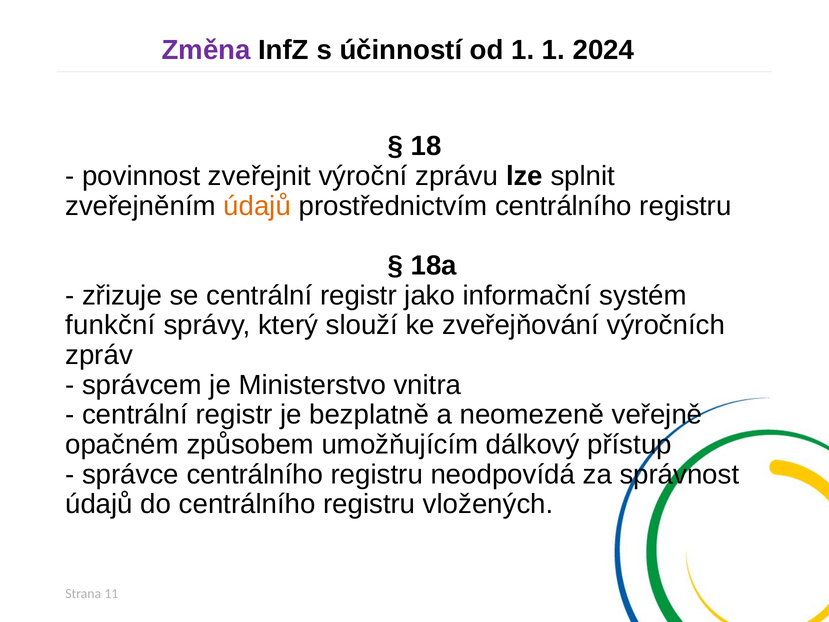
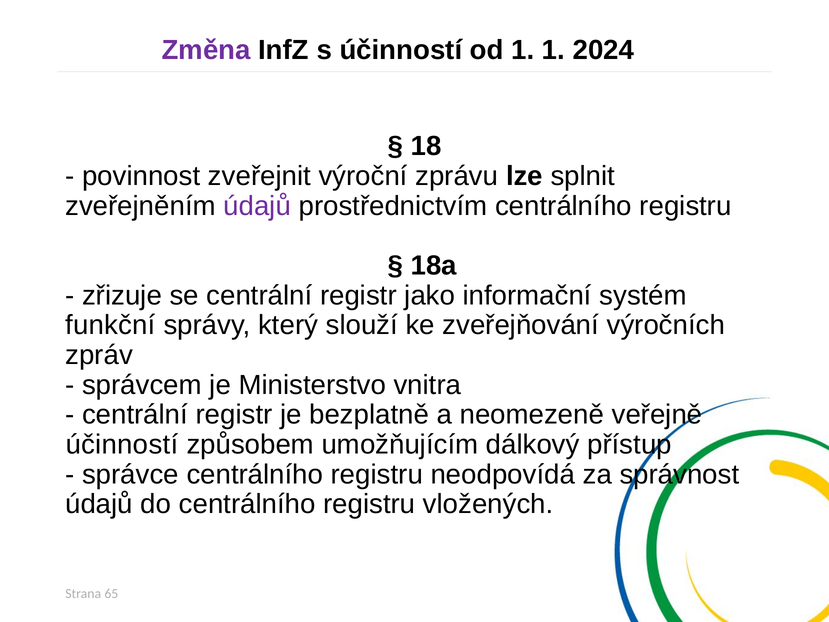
údajů colour: orange -> purple (257, 206)
opačném: opačném -> účinností (122, 444)
11: 11 -> 65 (111, 594)
